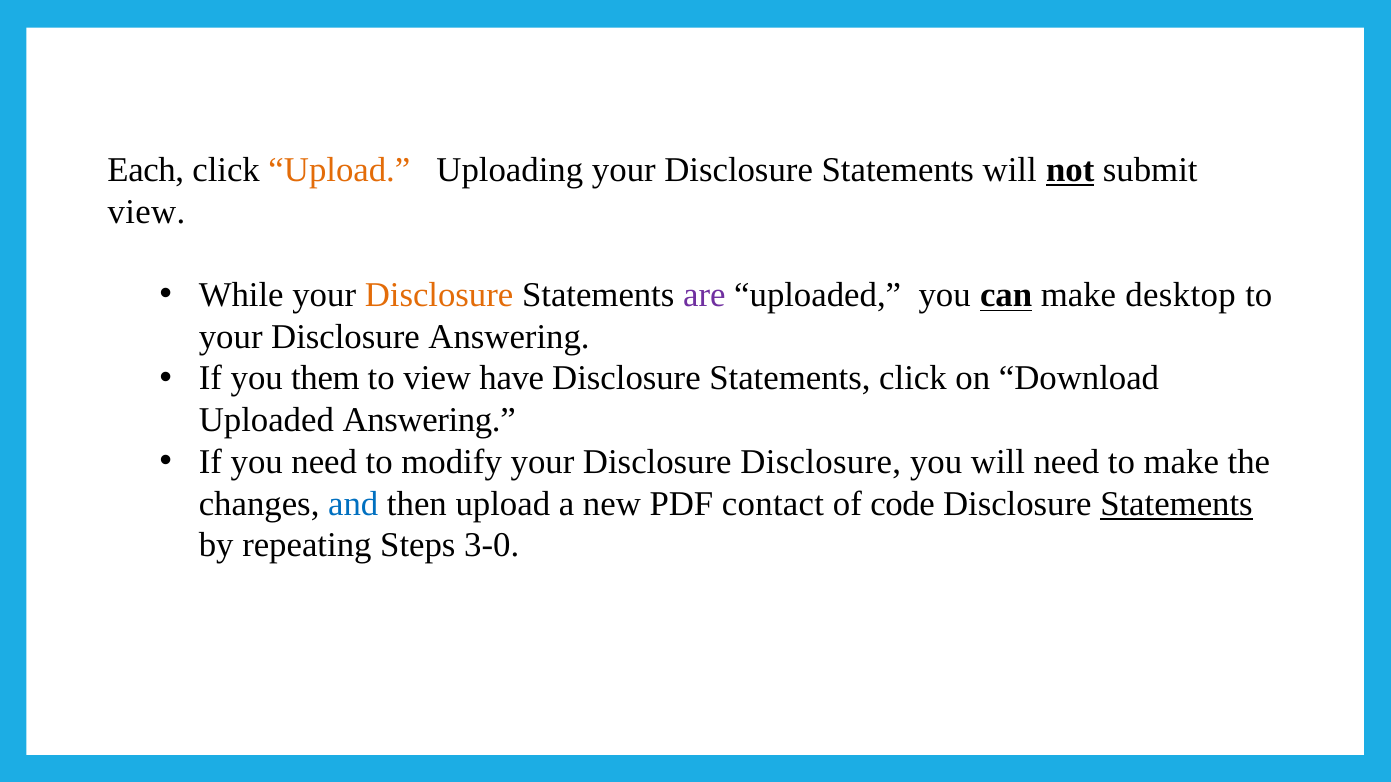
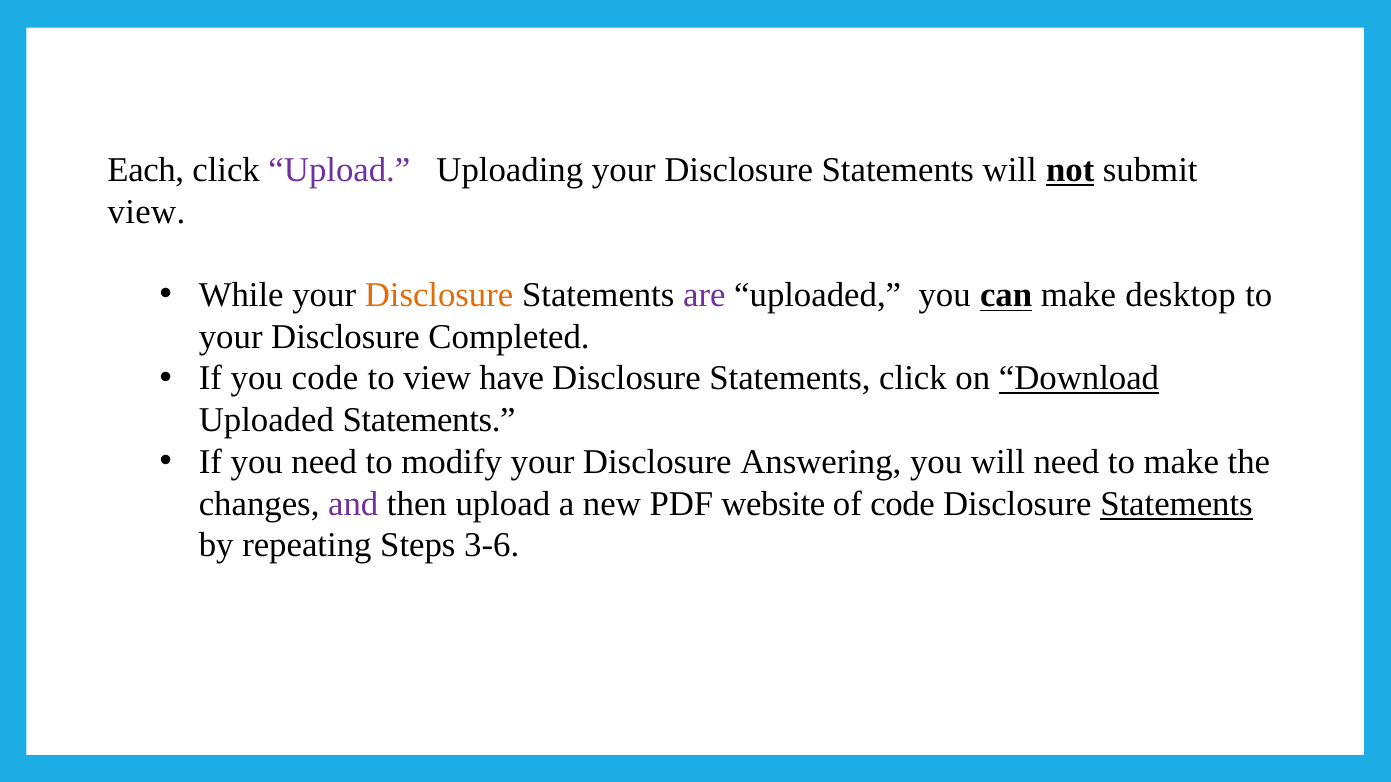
Upload colour: orange -> purple (339, 170)
Disclosure Answering: Answering -> Completed (509, 337)
you them: them -> code (325, 379)
Download underline: none -> present (1079, 379)
Uploaded Answering: Answering -> Statements (429, 420)
Disclosure Disclosure: Disclosure -> Answering (821, 462)
and colour: blue -> purple (353, 504)
contact: contact -> website (773, 504)
3-0: 3-0 -> 3-6 (492, 546)
